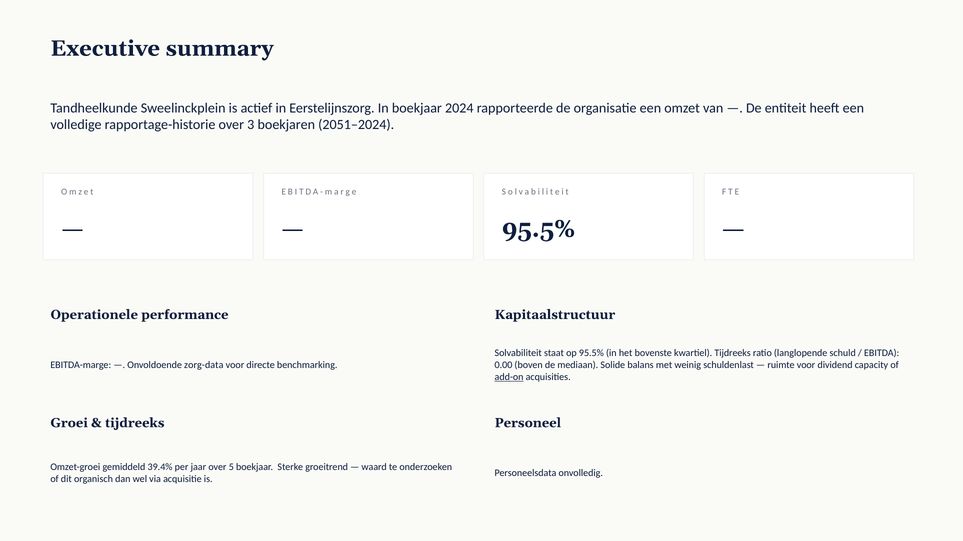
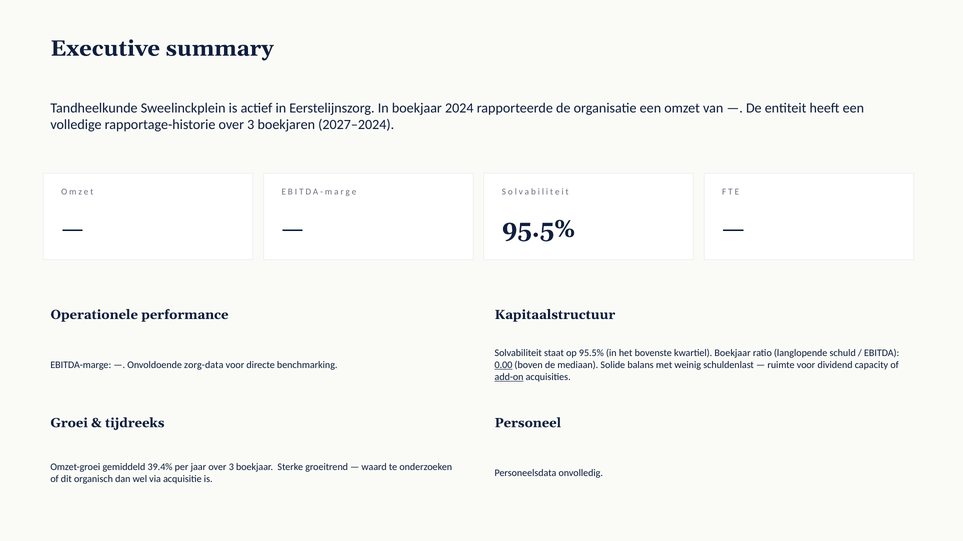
2051–2024: 2051–2024 -> 2027–2024 (356, 125)
kwartiel Tijdreeks: Tijdreeks -> Boekjaar (733, 353)
0.00 underline: none -> present (503, 365)
jaar over 5: 5 -> 3 (231, 468)
